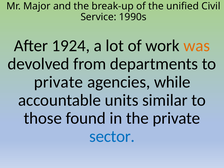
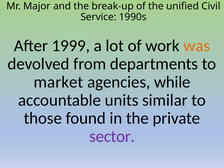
1924: 1924 -> 1999 (71, 46)
private: private -> market (58, 82)
sector colour: blue -> purple (112, 136)
